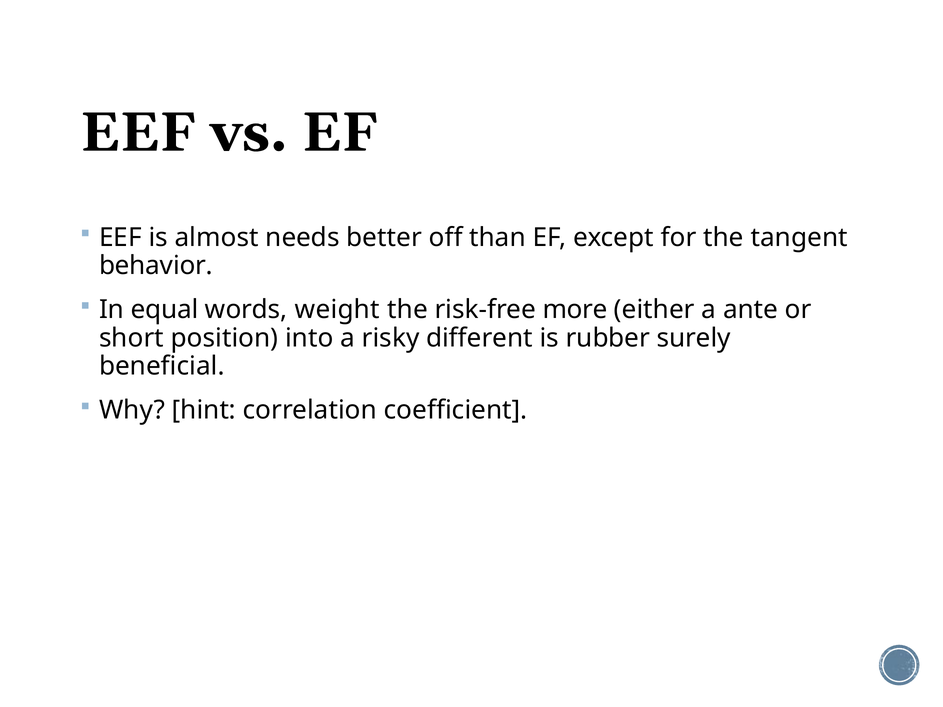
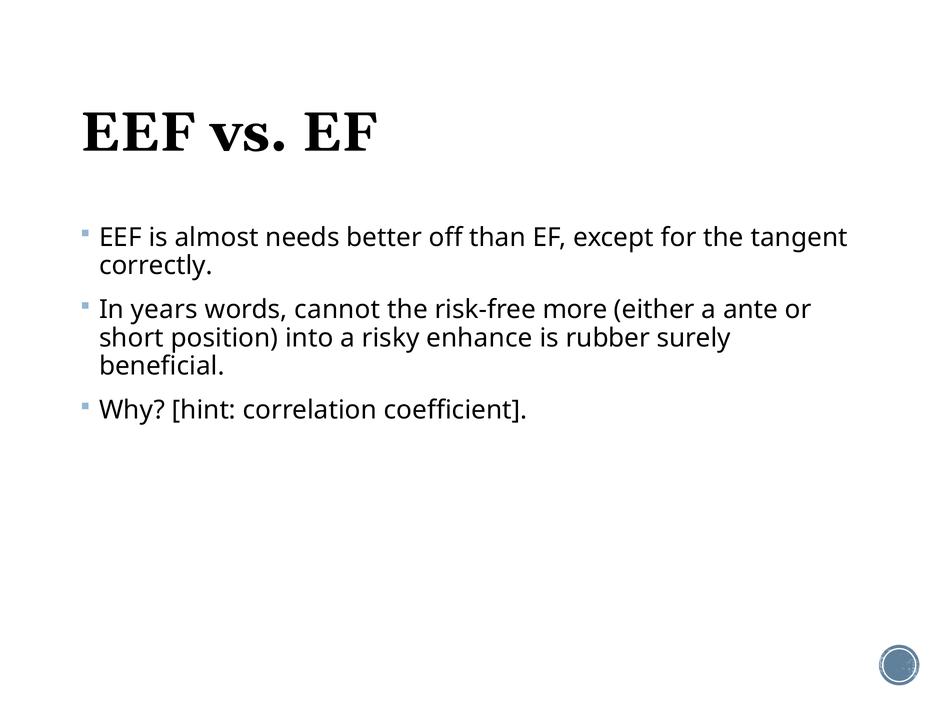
behavior: behavior -> correctly (156, 266)
equal: equal -> years (164, 310)
weight: weight -> cannot (337, 310)
different: different -> enhance (479, 338)
